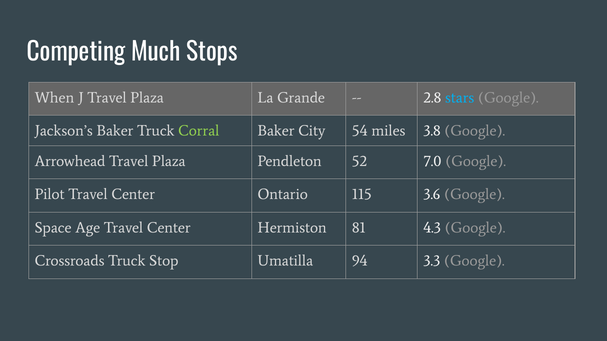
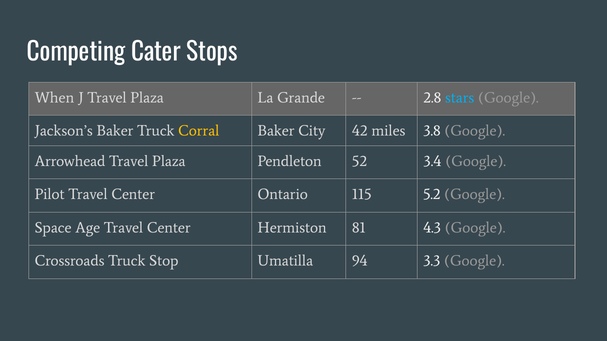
Much: Much -> Cater (156, 53)
Corral colour: light green -> yellow (199, 131)
54: 54 -> 42 (360, 131)
7.0: 7.0 -> 3.4 (432, 161)
3.6: 3.6 -> 5.2 (432, 195)
